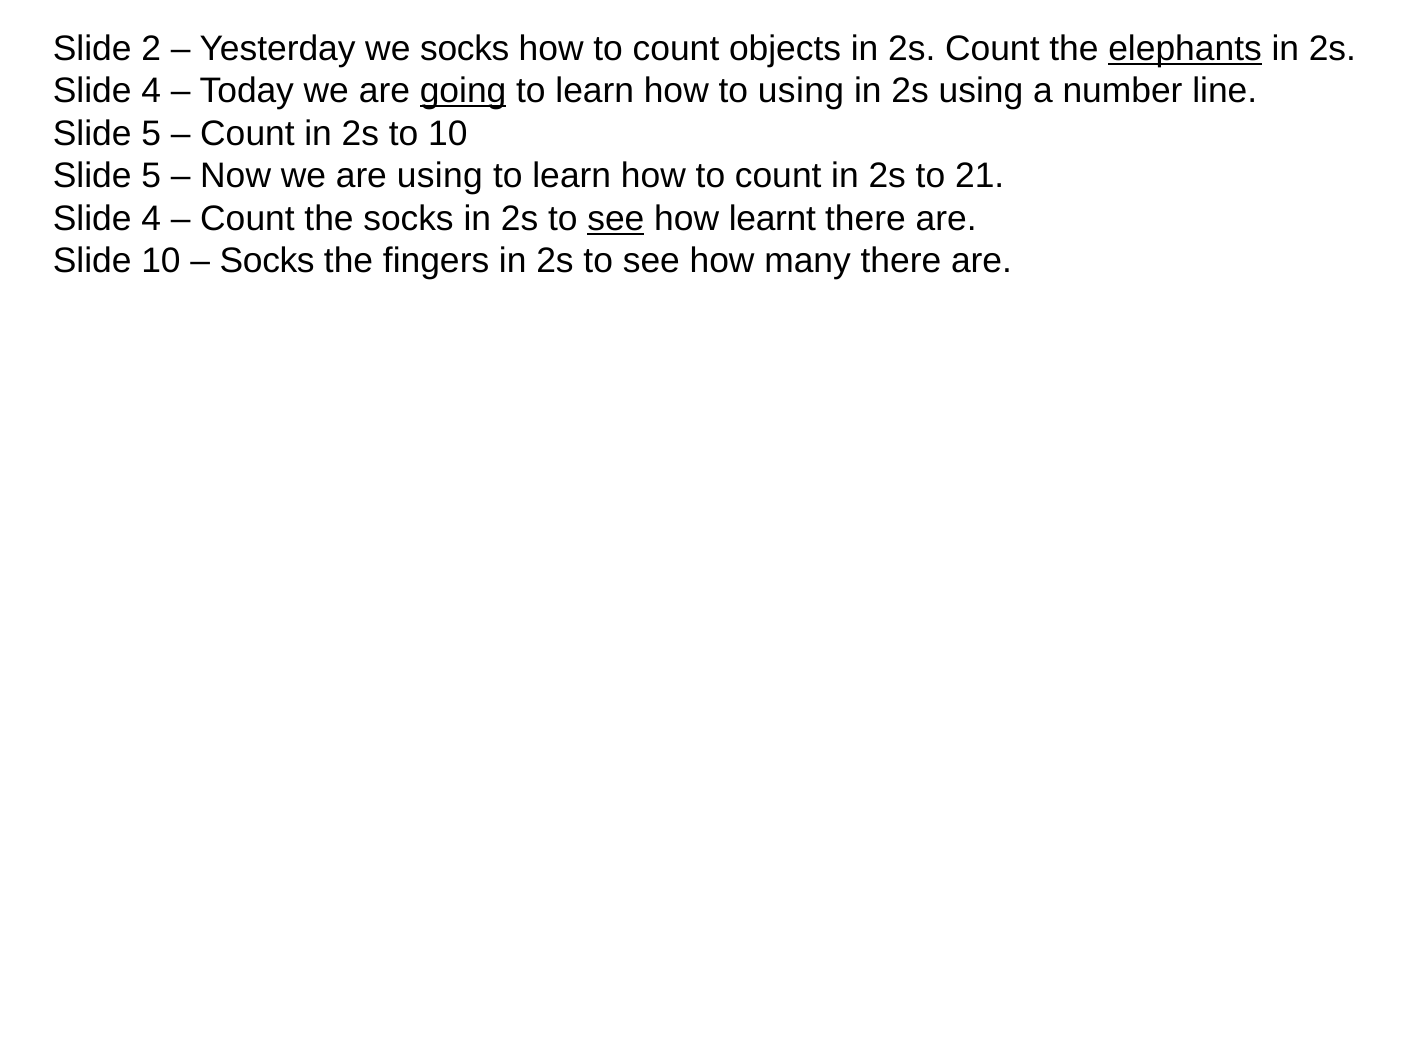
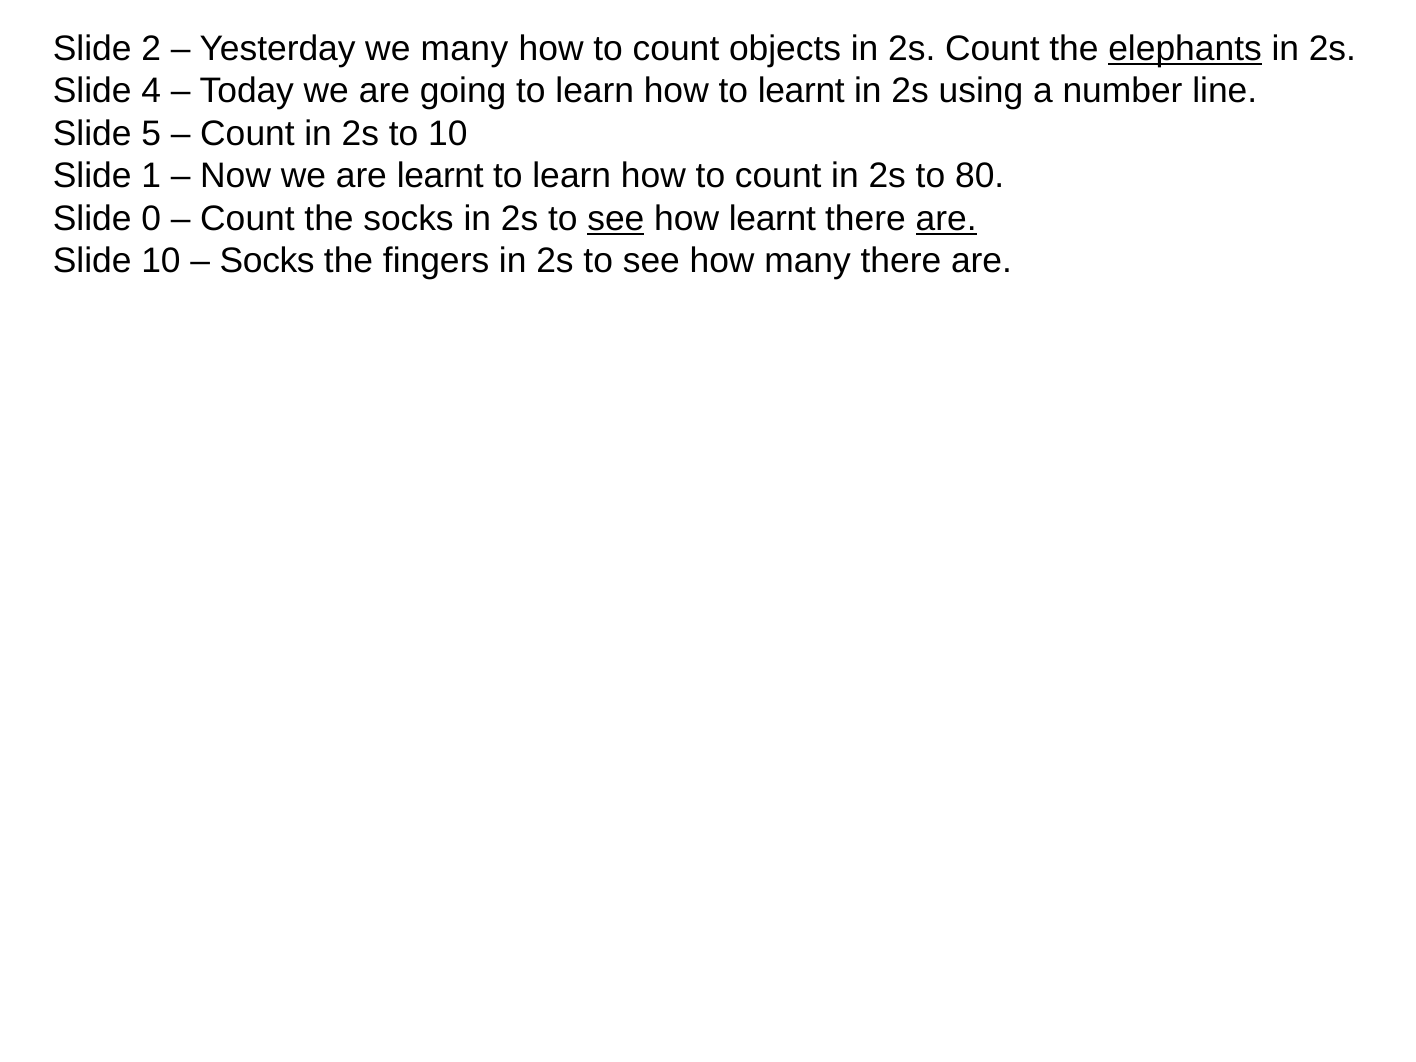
we socks: socks -> many (464, 49)
going underline: present -> none (463, 91)
to using: using -> learnt (801, 91)
5: 5 -> 1 (151, 176)
are using: using -> learnt (440, 176)
21: 21 -> 80 (980, 176)
4: 4 -> 0 (151, 219)
are underline: none -> present (946, 219)
